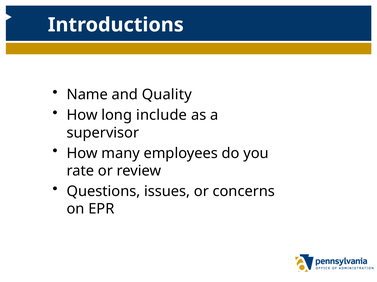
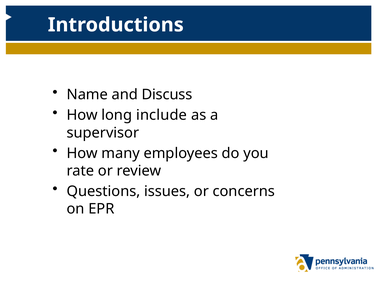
Quality: Quality -> Discuss (167, 95)
